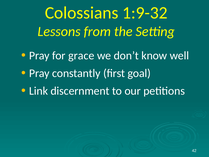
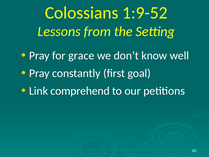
1:9-32: 1:9-32 -> 1:9-52 (145, 13)
discernment: discernment -> comprehend (80, 91)
